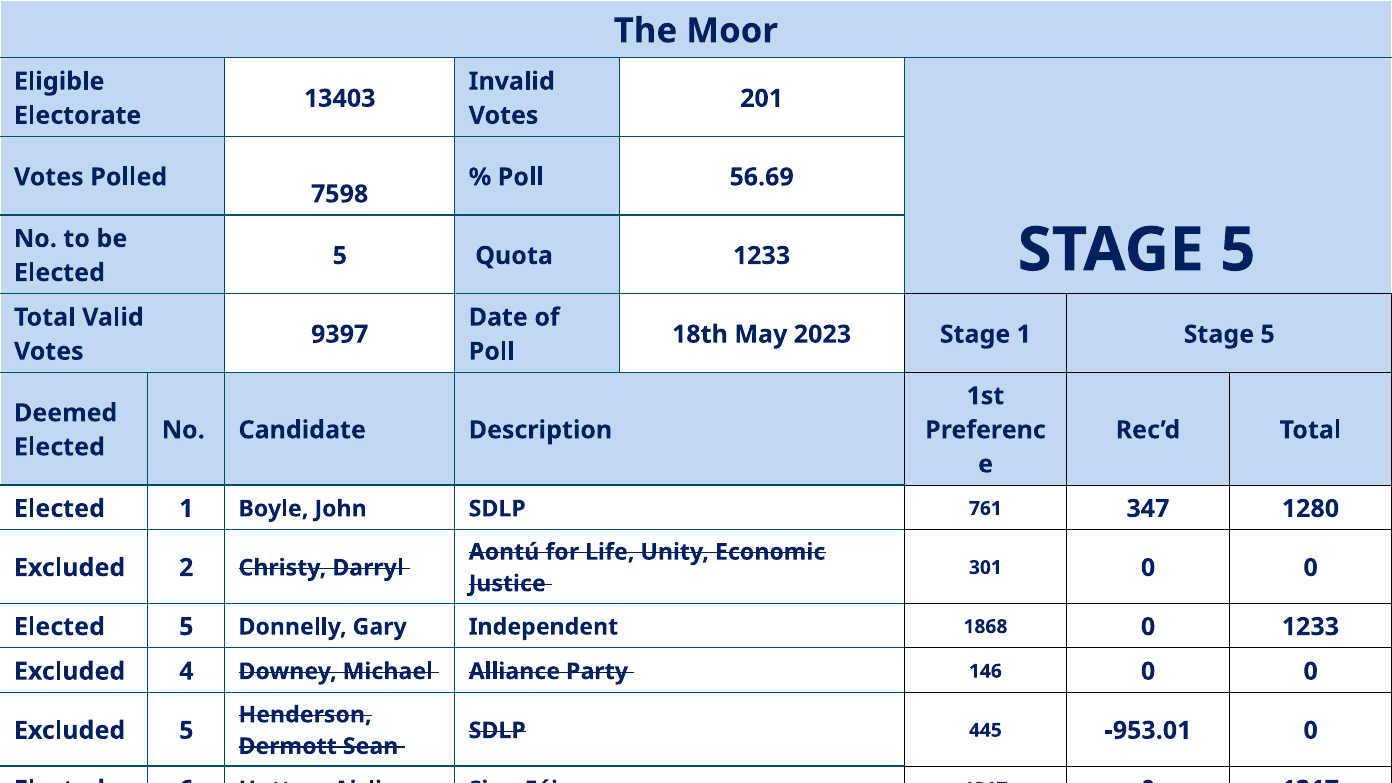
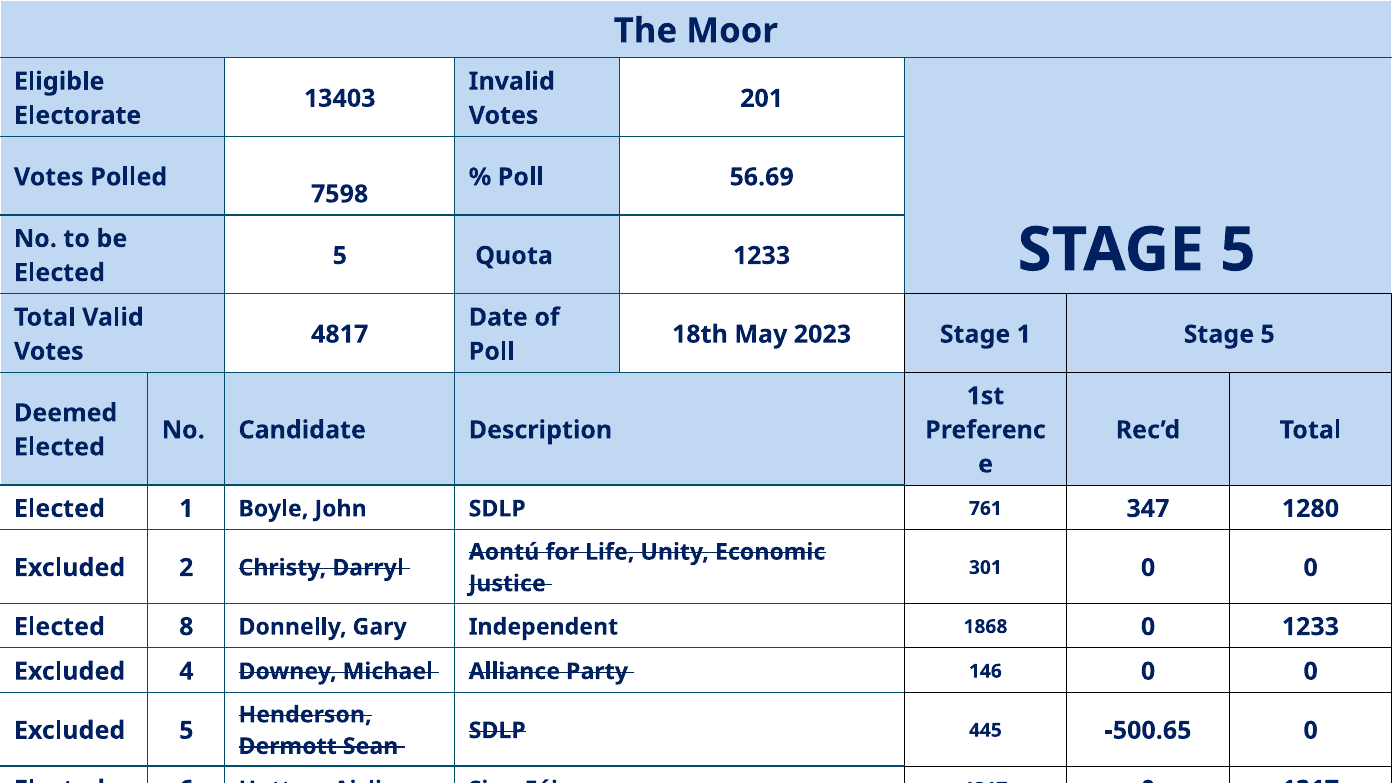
9397: 9397 -> 4817 (340, 334)
5: 5 -> 8 (186, 627)
-953.01: -953.01 -> -500.65 (1148, 731)
